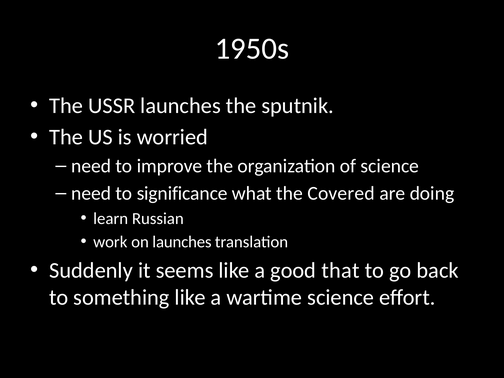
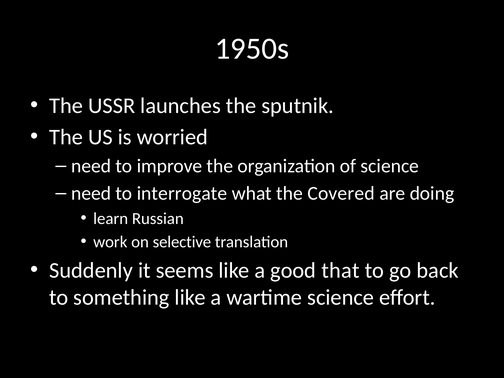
significance: significance -> interrogate (182, 194)
on launches: launches -> selective (182, 242)
